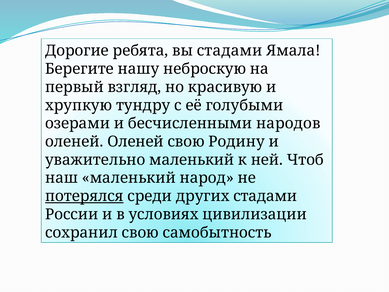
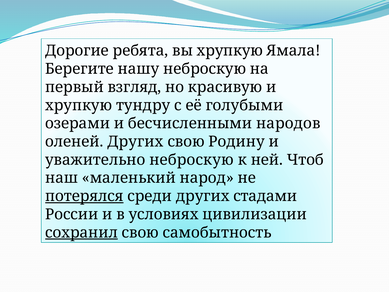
вы стадами: стадами -> хрупкую (230, 51)
оленей Оленей: Оленей -> Других (135, 142)
уважительно маленький: маленький -> неброскую (192, 160)
сохранил underline: none -> present (81, 232)
